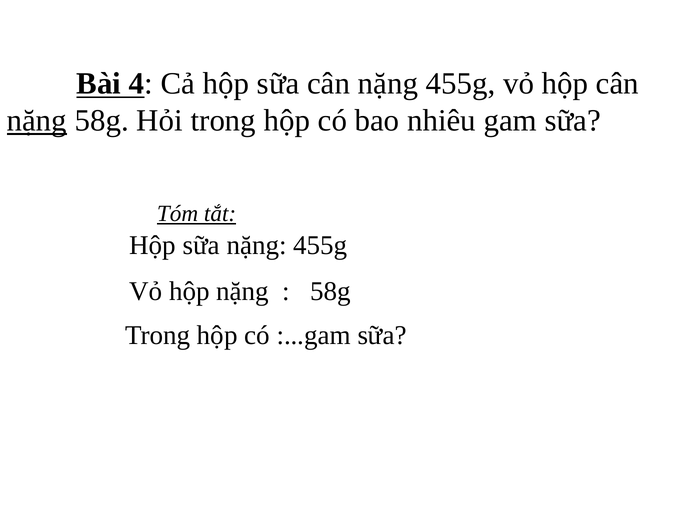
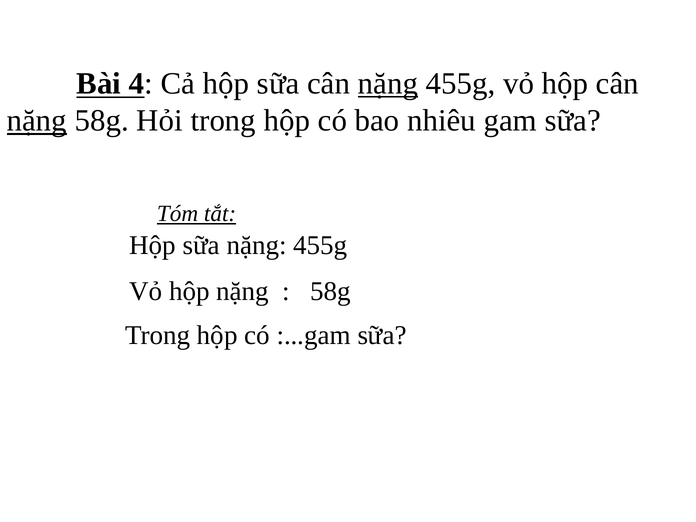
nặng underline: none -> present (388, 84)
